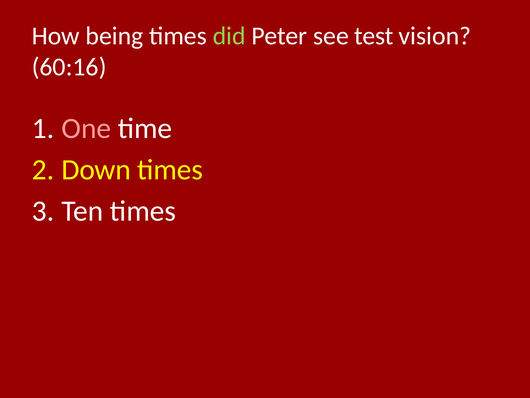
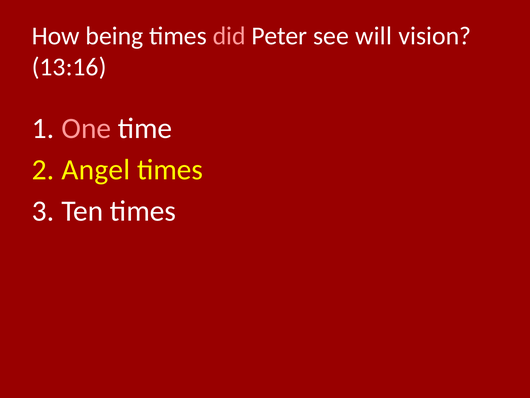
did colour: light green -> pink (229, 36)
test: test -> will (374, 36)
60:16: 60:16 -> 13:16 (69, 67)
Down: Down -> Angel (96, 170)
